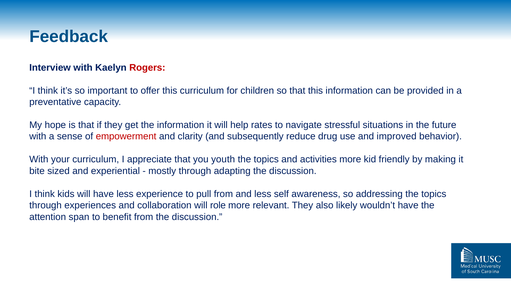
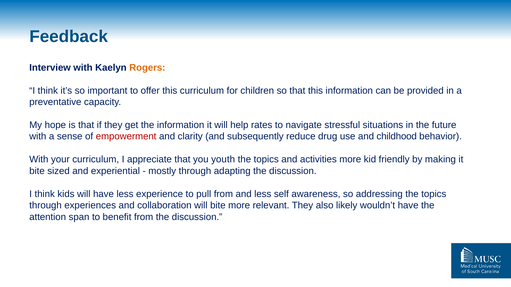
Rogers colour: red -> orange (147, 68)
improved: improved -> childhood (397, 137)
will role: role -> bite (218, 206)
